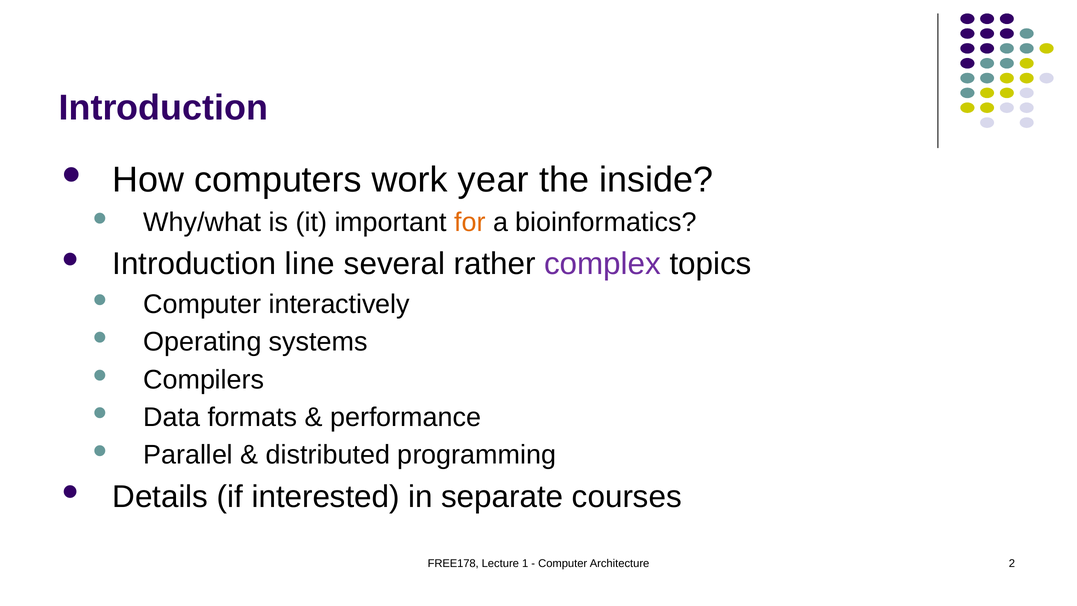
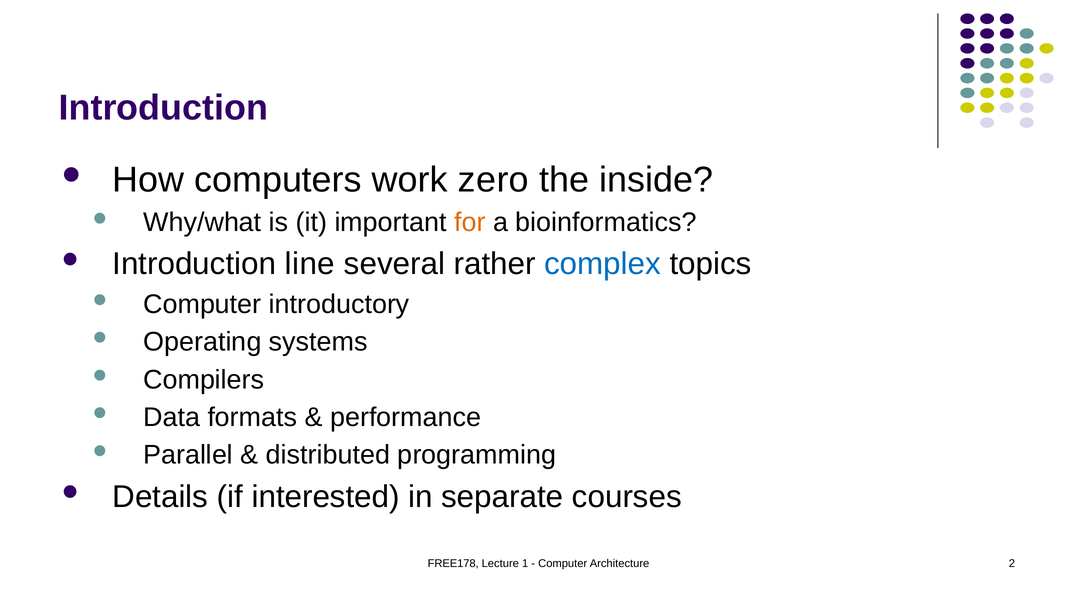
year: year -> zero (493, 180)
complex colour: purple -> blue (603, 264)
interactively: interactively -> introductory (339, 304)
